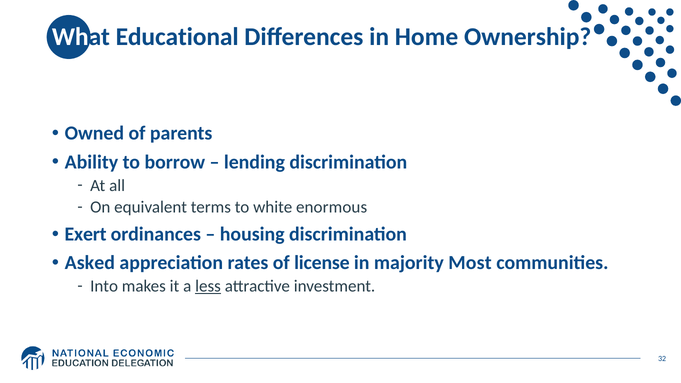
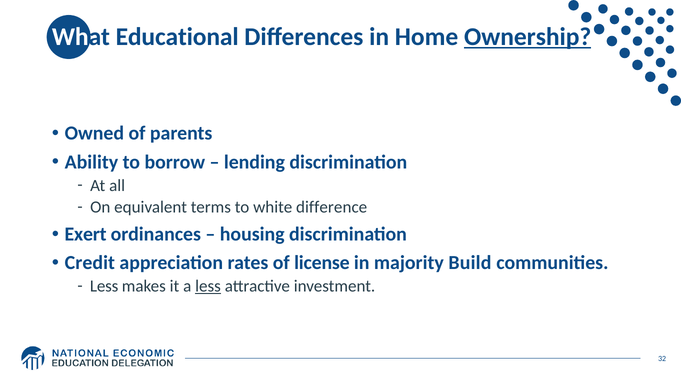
Ownership underline: none -> present (528, 37)
enormous: enormous -> difference (332, 207)
Asked: Asked -> Credit (90, 263)
Most: Most -> Build (470, 263)
Into: Into -> Less (104, 286)
